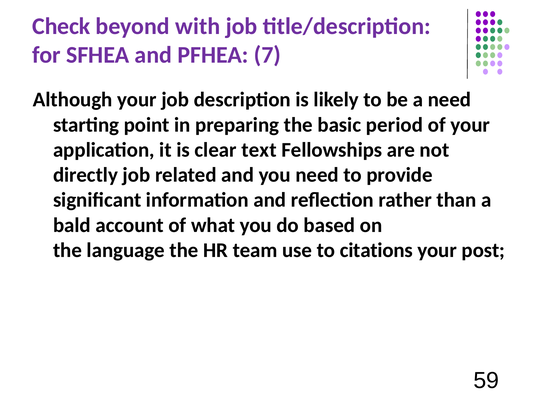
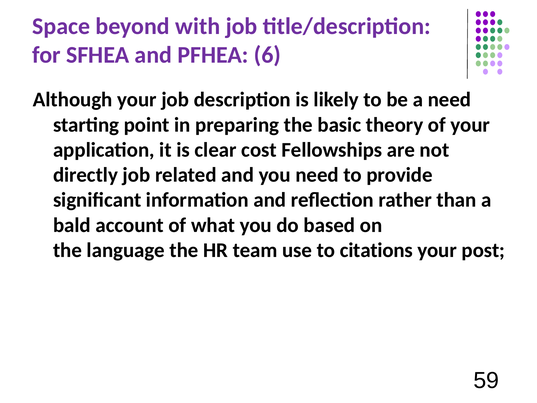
Check: Check -> Space (61, 26)
7: 7 -> 6 (267, 55)
period: period -> theory (395, 125)
text: text -> cost (259, 150)
